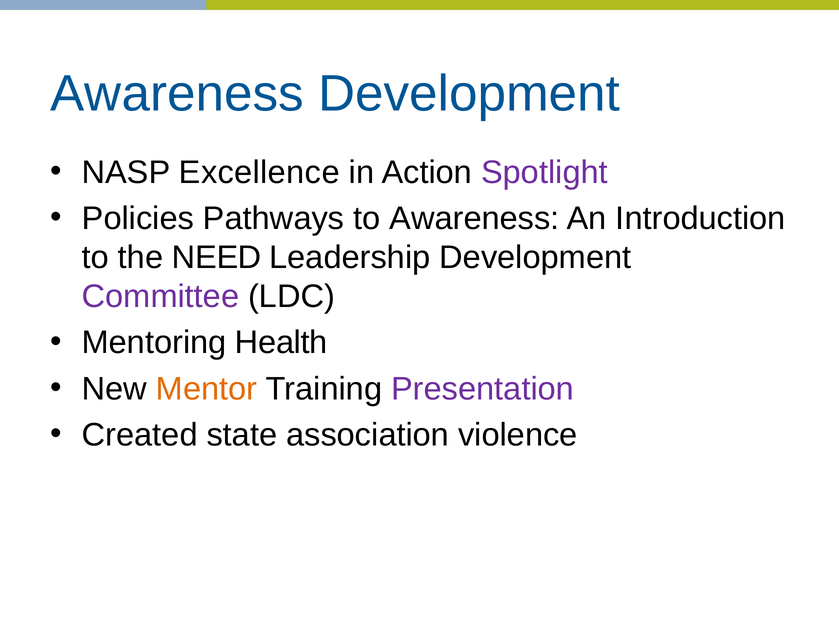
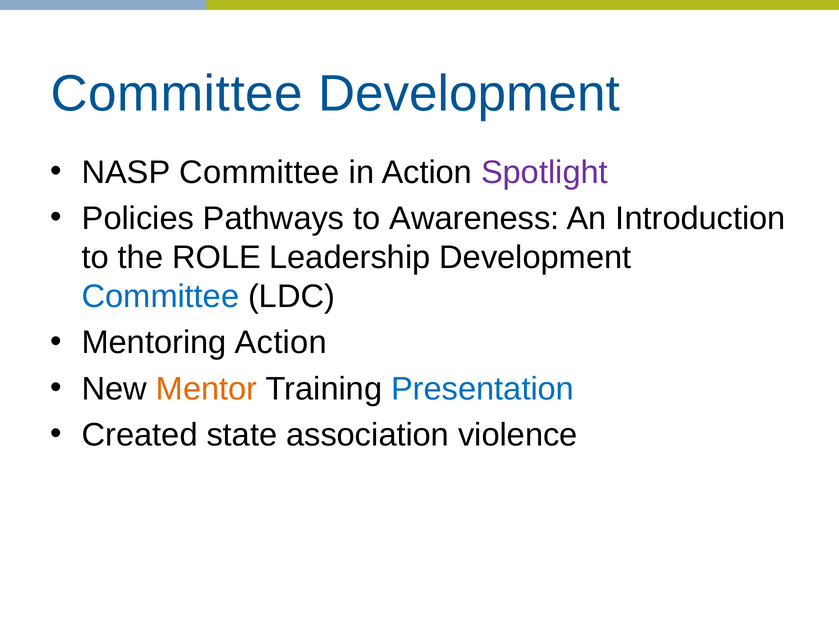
Awareness: Awareness -> Committee (177, 94)
NASP Excellence: Excellence -> Committee (259, 173)
NEED: NEED -> ROLE (217, 258)
Committee colour: purple -> blue (161, 297)
Mentoring Health: Health -> Action (281, 343)
Presentation colour: purple -> blue (483, 389)
